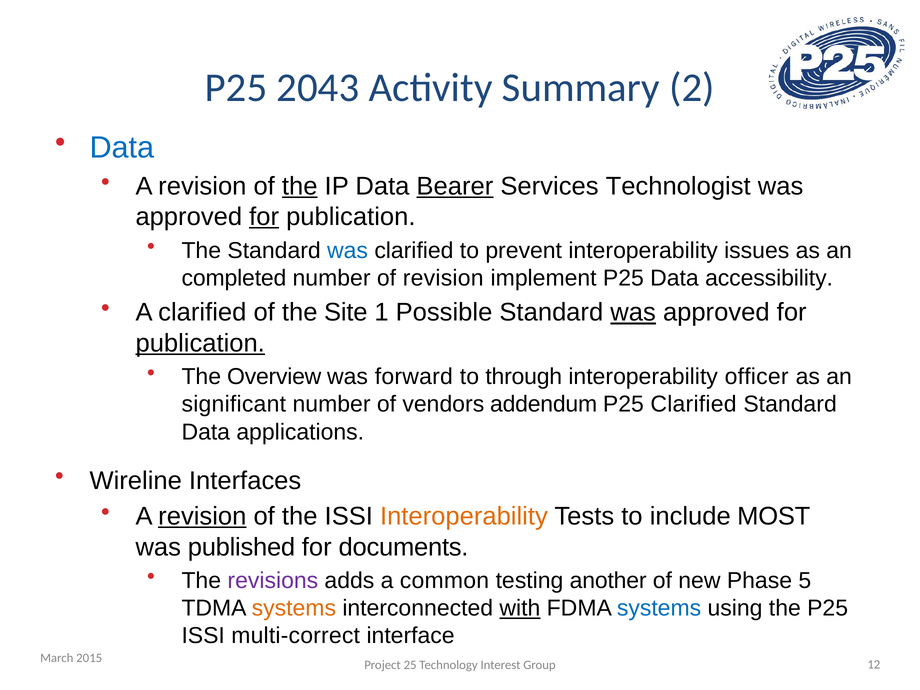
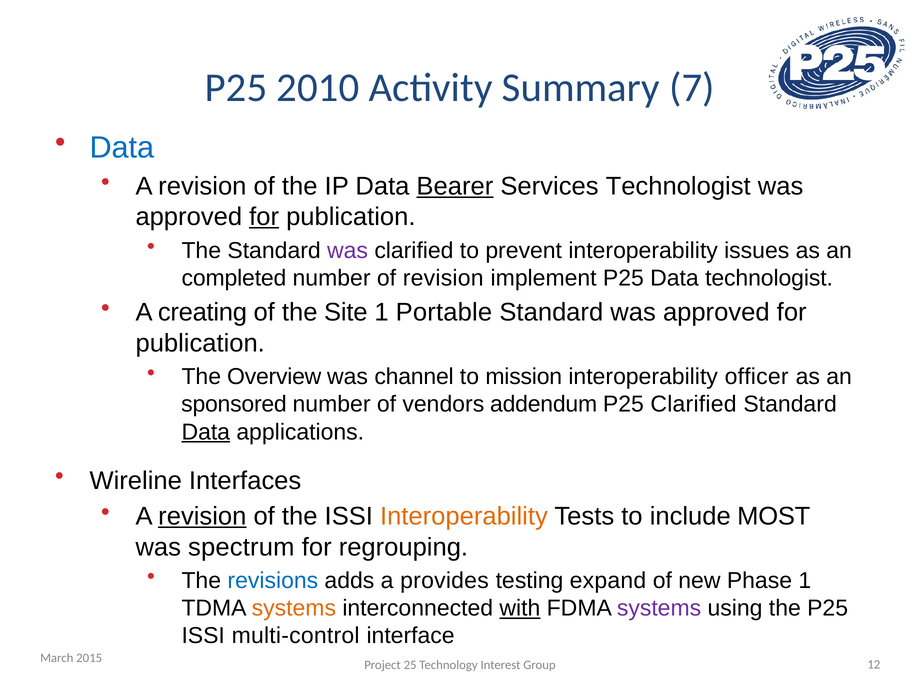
2043: 2043 -> 2010 (318, 88)
2: 2 -> 7 (692, 88)
the underline: present -> none (300, 186)
was colour: blue -> purple (348, 250)
Data accessibility: accessibility -> technologist (769, 278)
A clarified: clarified -> creating (202, 313)
Possible: Possible -> Portable (444, 313)
was underline: present -> none (633, 313)
publication underline: present -> none (200, 343)
forward: forward -> channel (414, 377)
through: through -> mission (524, 377)
significant: significant -> sponsored (234, 404)
Data underline: none -> present (206, 432)
published: published -> spectrum (241, 547)
documents: documents -> regrouping (403, 547)
revisions colour: purple -> blue (273, 581)
common: common -> provides (444, 581)
another: another -> expand (608, 581)
Phase 5: 5 -> 1 (805, 581)
systems colour: blue -> purple (659, 608)
multi-correct: multi-correct -> multi-control (296, 636)
